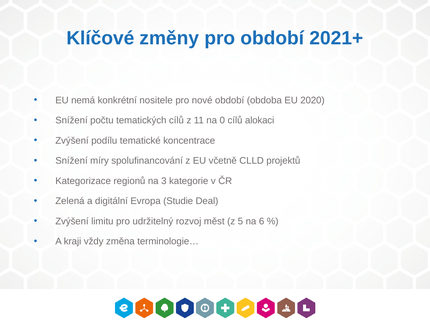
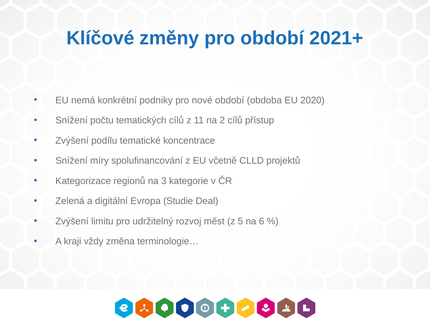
nositele: nositele -> podniky (156, 100)
0: 0 -> 2 (222, 120)
alokaci: alokaci -> přístup (260, 120)
